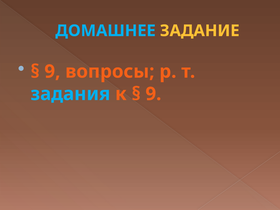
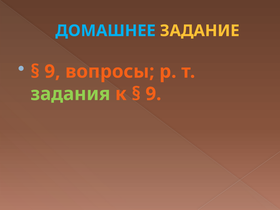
задания colour: light blue -> light green (70, 94)
